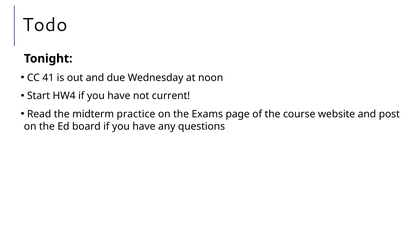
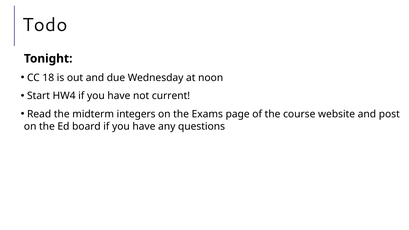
41: 41 -> 18 (48, 78)
practice: practice -> integers (136, 114)
